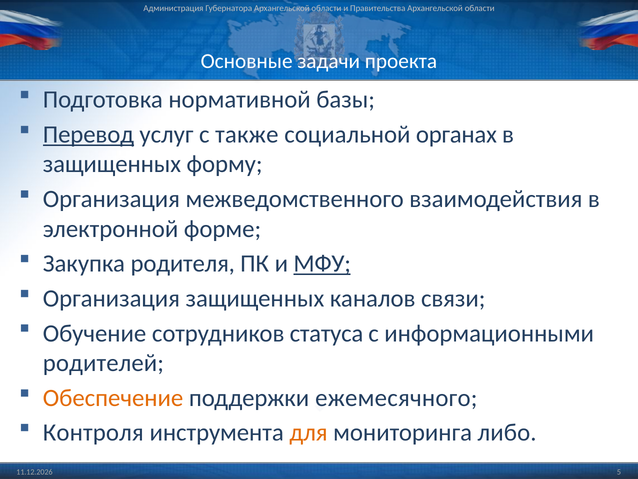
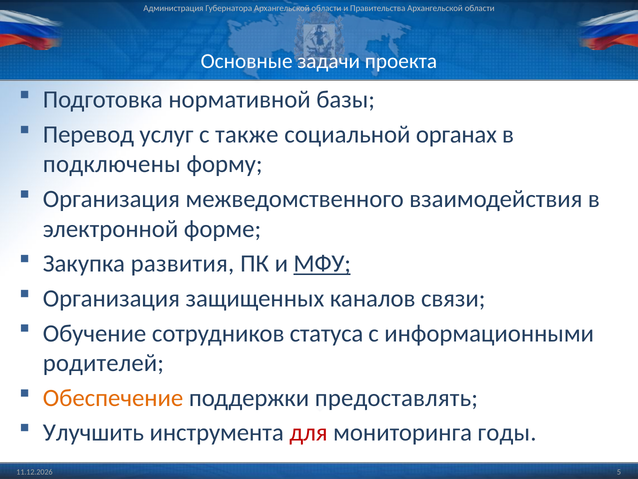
Перевод underline: present -> none (88, 134)
защищенных: защищенных -> подключены (112, 164)
родителя: родителя -> развития (182, 263)
ежемесячного: ежемесячного -> предоставлять (396, 398)
Контроля: Контроля -> Улучшить (93, 432)
для colour: orange -> red (309, 432)
либо: либо -> годы (507, 432)
